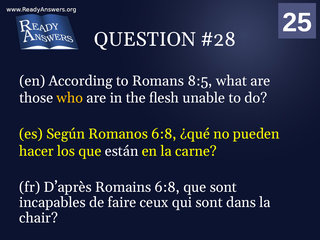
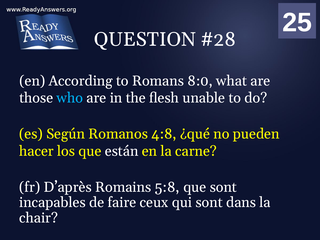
8:5: 8:5 -> 8:0 (200, 81)
who colour: yellow -> light blue (70, 98)
Romanos 6:8: 6:8 -> 4:8 (164, 134)
Romains 6:8: 6:8 -> 5:8 (167, 187)
